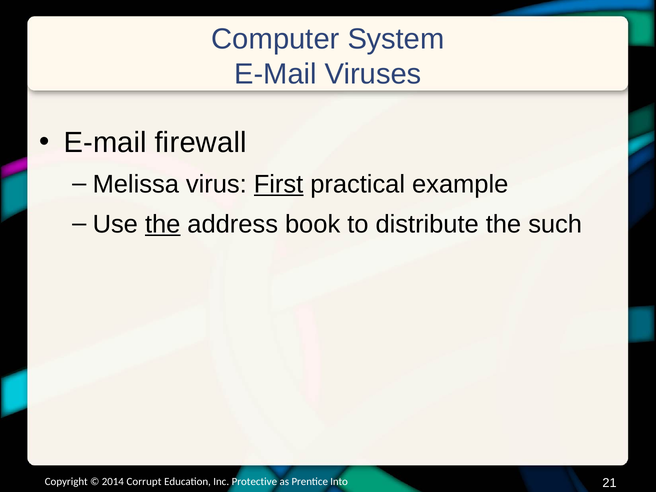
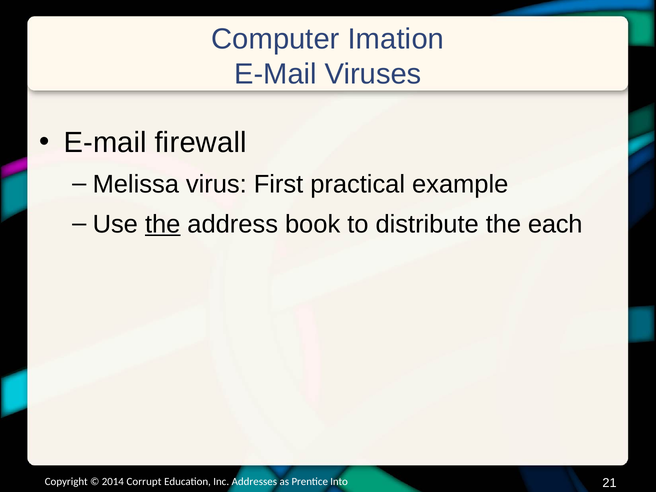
System: System -> Imation (396, 39)
First underline: present -> none (279, 184)
such: such -> each (555, 224)
Protective: Protective -> Addresses (254, 482)
